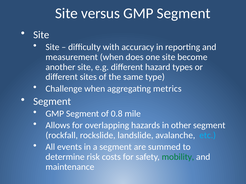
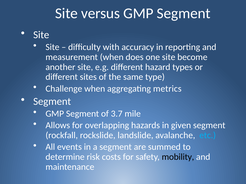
0.8: 0.8 -> 3.7 (117, 114)
other: other -> given (181, 126)
mobility colour: green -> black (178, 157)
